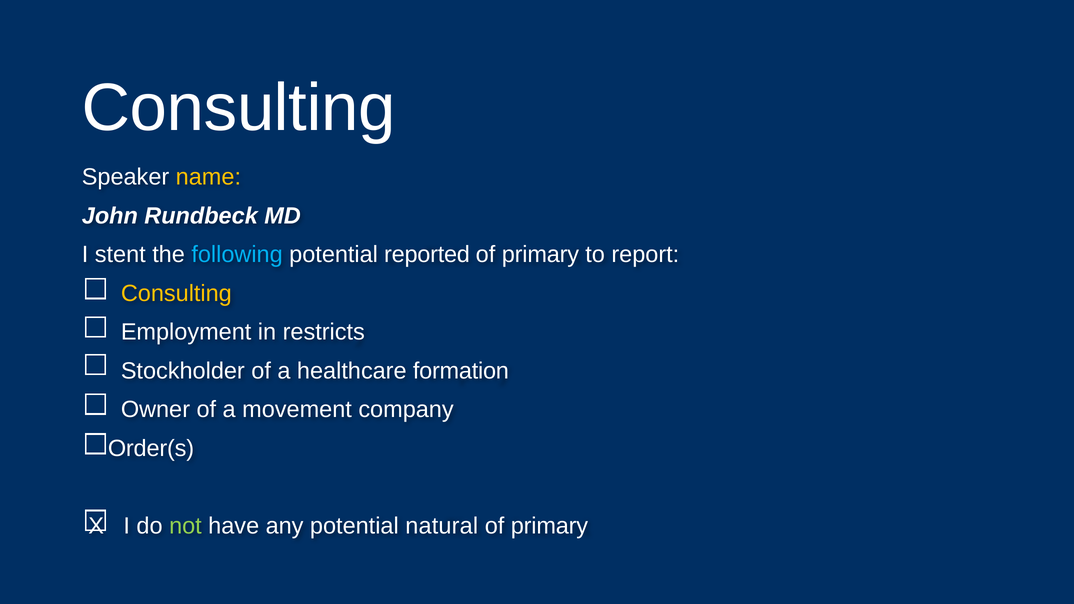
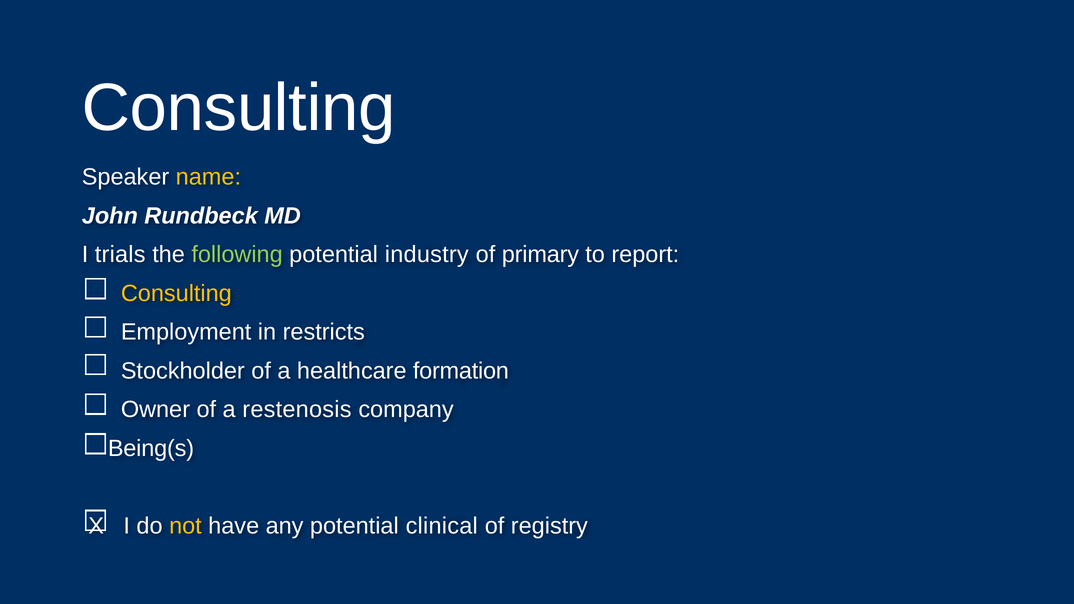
stent: stent -> trials (120, 255)
following colour: light blue -> light green (237, 255)
reported: reported -> industry (427, 255)
movement: movement -> restenosis (297, 410)
Order(s: Order(s -> Being(s (151, 449)
not colour: light green -> yellow (185, 526)
natural: natural -> clinical (442, 526)
primary: primary -> registry (549, 526)
